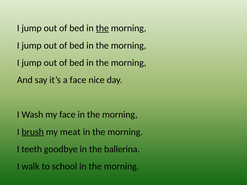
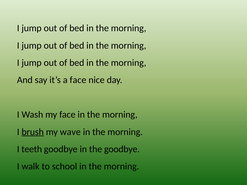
the underline: present -> none (102, 28)
meat: meat -> wave (70, 132)
the ballerina: ballerina -> goodbye (122, 149)
